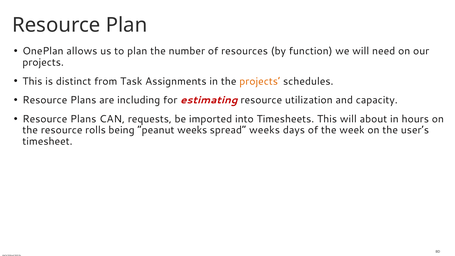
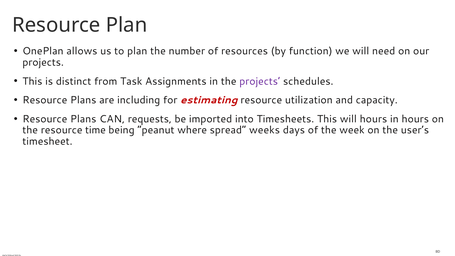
projects colour: orange -> purple (260, 81)
will about: about -> hours (373, 119)
rolls: rolls -> time (95, 130)
peanut weeks: weeks -> where (192, 130)
